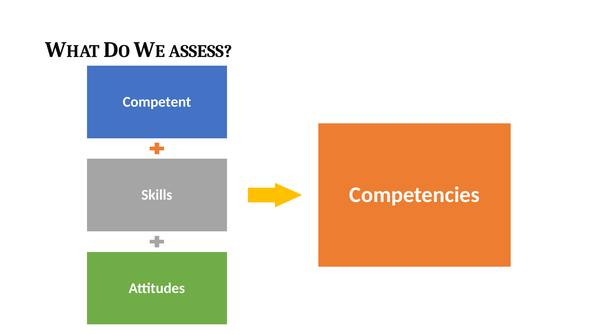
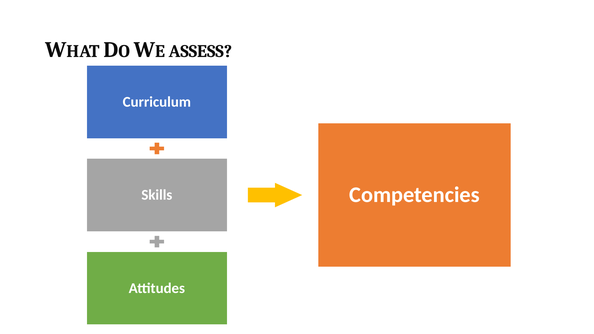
Competent: Competent -> Curriculum (157, 102)
